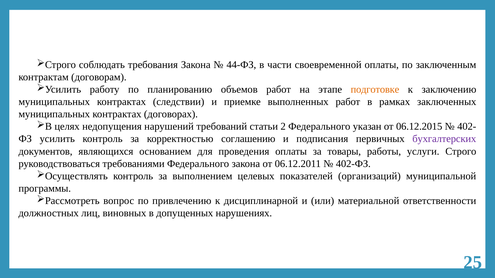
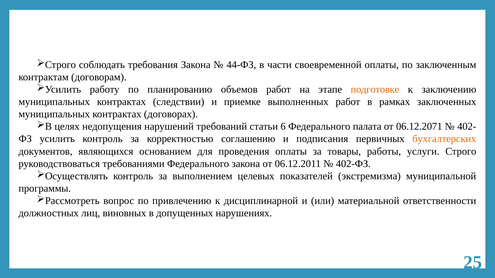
2: 2 -> 6 (283, 127)
указан: указан -> палата (367, 127)
06.12.2015: 06.12.2015 -> 06.12.2071 (419, 127)
бухгалтерских colour: purple -> orange (444, 139)
организаций: организаций -> экстремизма (369, 176)
